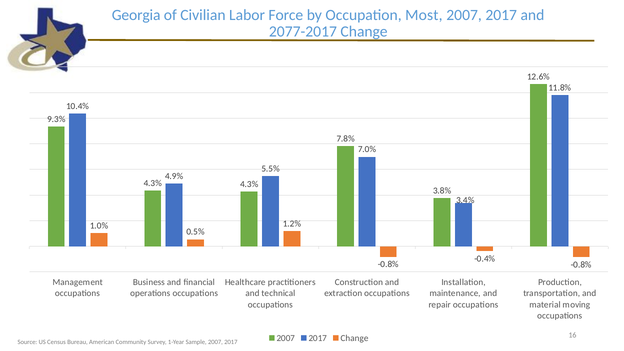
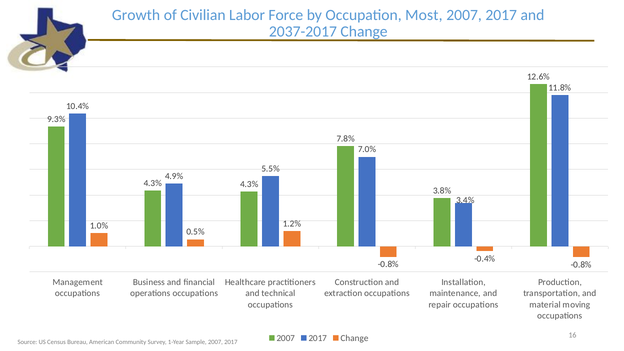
Georgia: Georgia -> Growth (136, 15)
2077-2017: 2077-2017 -> 2037-2017 (303, 32)
